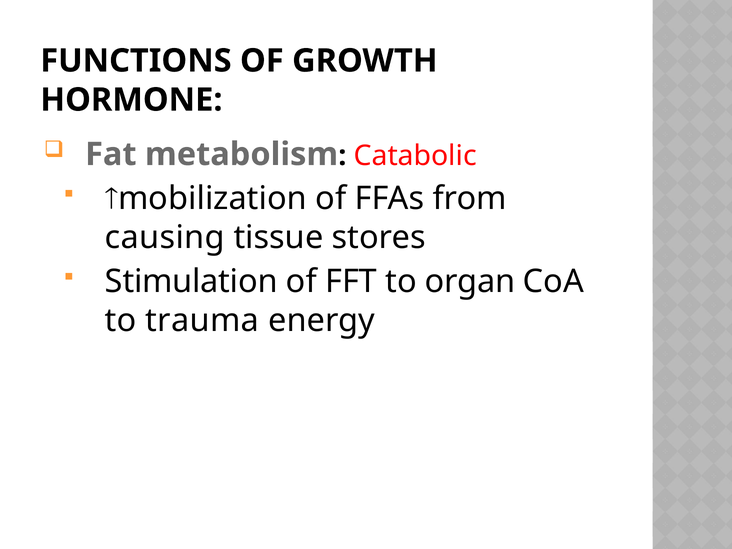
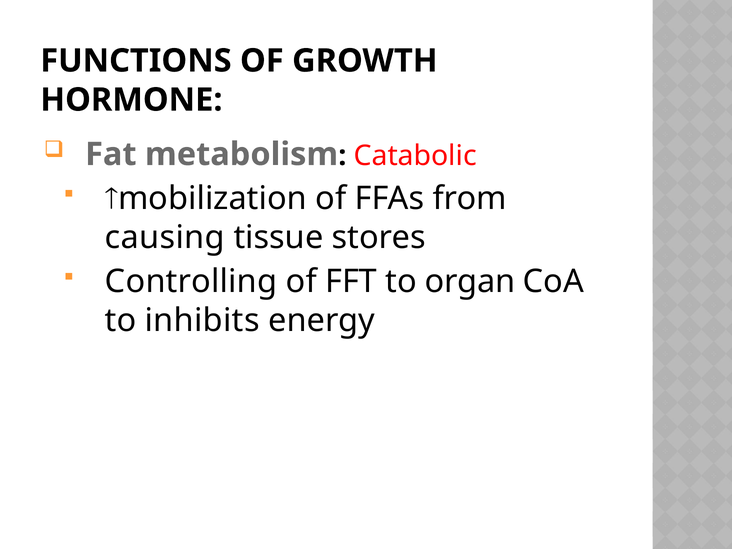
Stimulation: Stimulation -> Controlling (191, 282)
trauma: trauma -> inhibits (202, 321)
